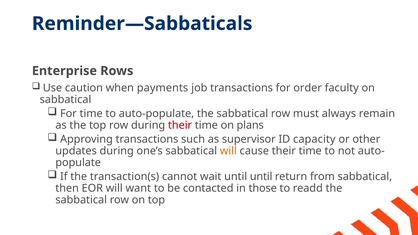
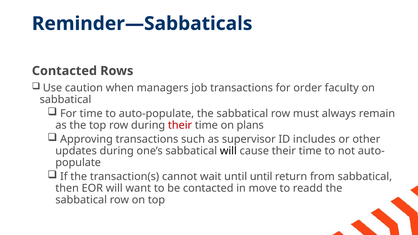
Enterprise: Enterprise -> Contacted (64, 71)
payments: payments -> managers (163, 88)
capacity: capacity -> includes (314, 139)
will colour: orange -> black (228, 151)
those: those -> move (263, 188)
